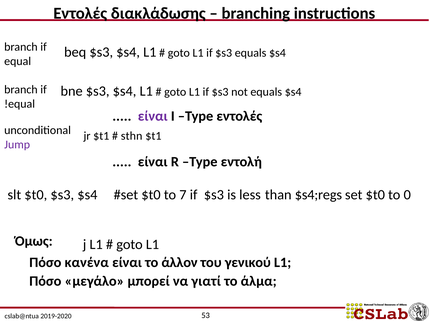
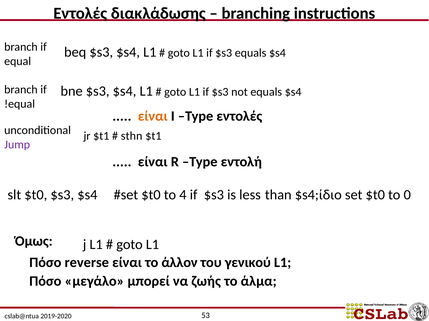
είναι colour: purple -> orange (153, 116)
7: 7 -> 4 (183, 195)
$s4;regs: $s4;regs -> $s4;ίδιο (318, 195)
κανένα: κανένα -> reverse (87, 263)
γιατί: γιατί -> ζωής (206, 282)
